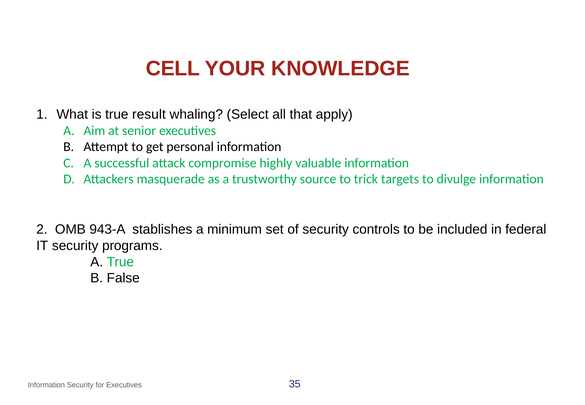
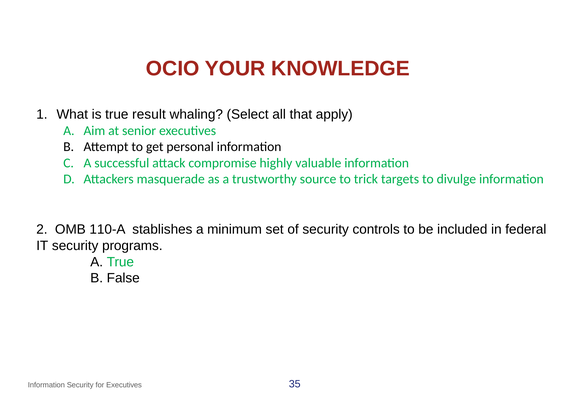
CELL: CELL -> OCIO (173, 68)
943-A: 943-A -> 110-A (107, 230)
